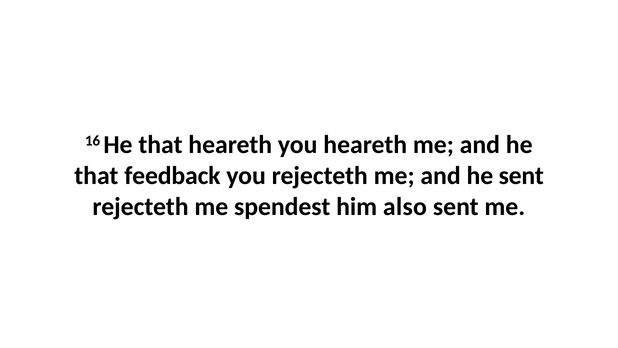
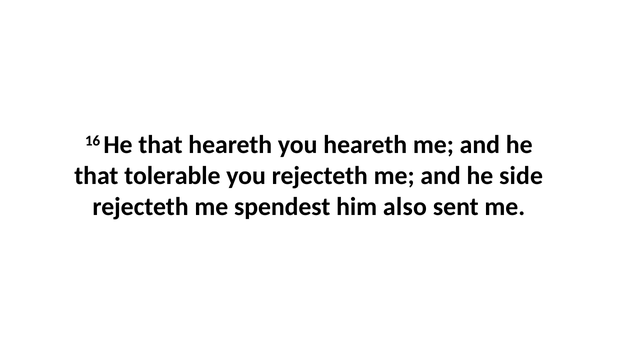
feedback: feedback -> tolerable (172, 176)
he sent: sent -> side (521, 176)
